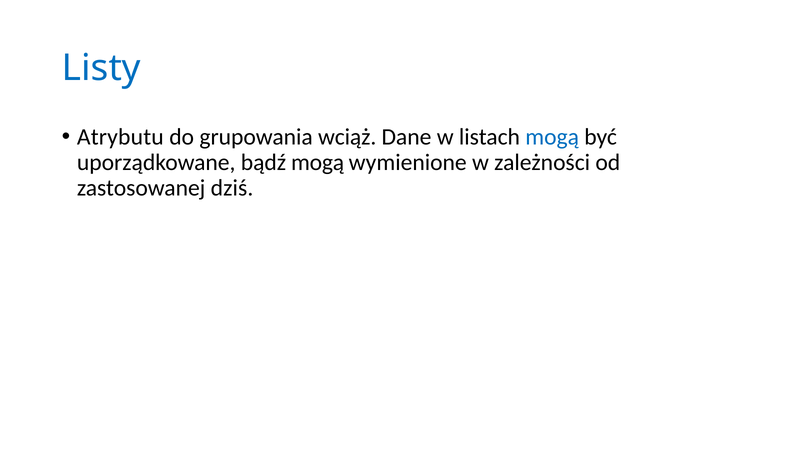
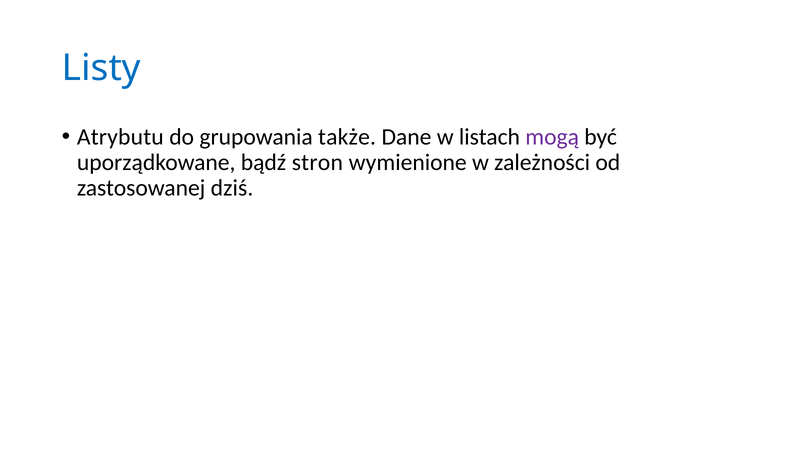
wciąż: wciąż -> także (347, 137)
mogą colour: blue -> purple (552, 137)
bądź mogą: mogą -> stron (317, 162)
